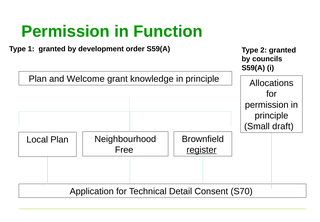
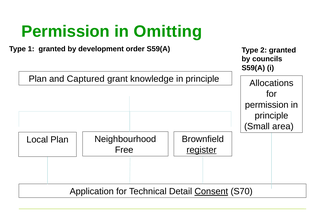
Function: Function -> Omitting (168, 31)
Welcome: Welcome -> Captured (86, 79)
draft: draft -> area (283, 126)
Consent underline: none -> present (211, 191)
